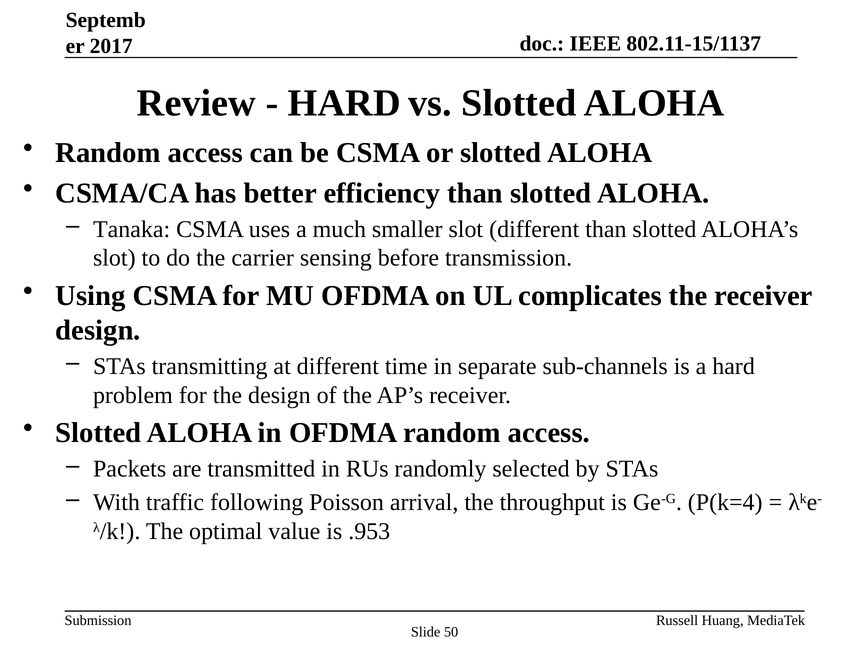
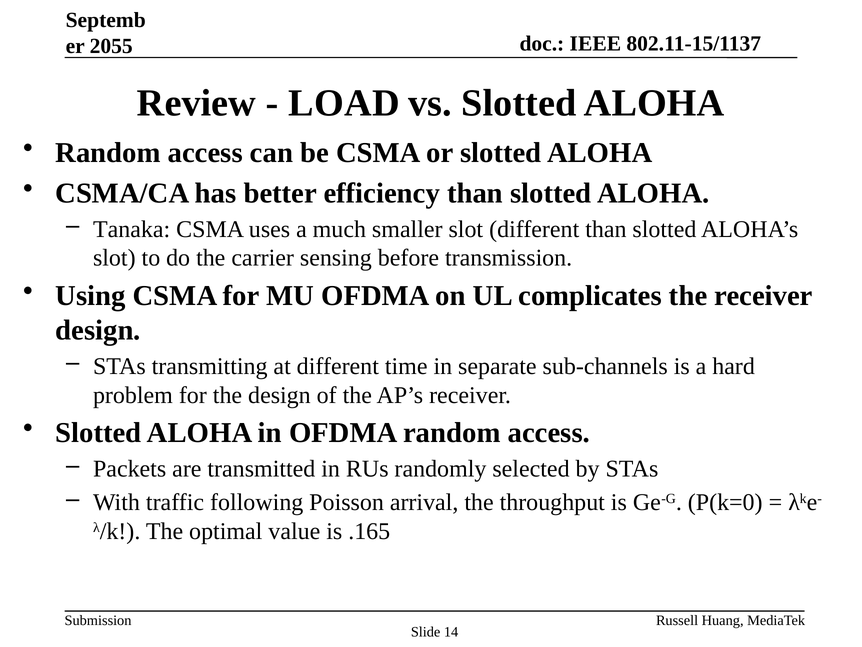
2017: 2017 -> 2055 (111, 46)
HARD: HARD -> LOAD (344, 103)
P(k=4: P(k=4 -> P(k=0 (725, 502)
.953: .953 -> .165 (369, 531)
50: 50 -> 14 (451, 632)
